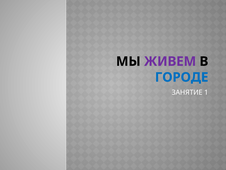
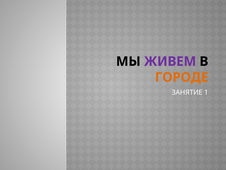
ГОРОДЕ colour: blue -> orange (182, 77)
